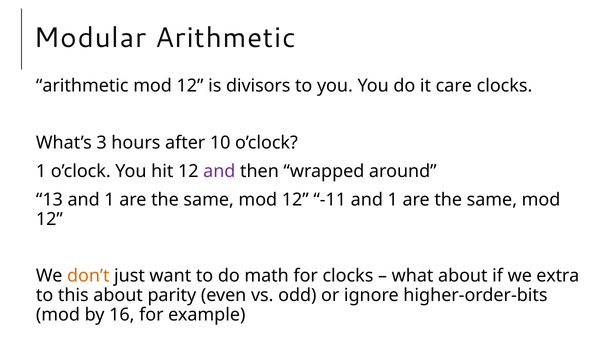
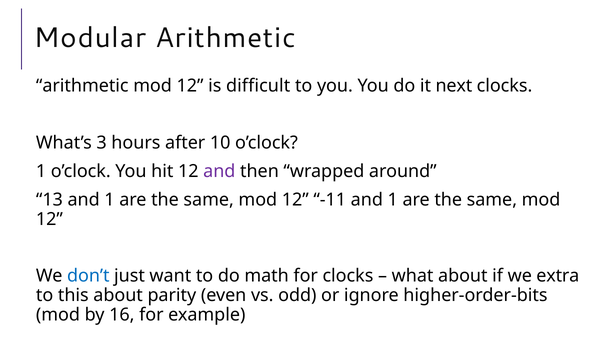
divisors: divisors -> difficult (258, 86)
care: care -> next (454, 86)
don’t colour: orange -> blue (88, 276)
